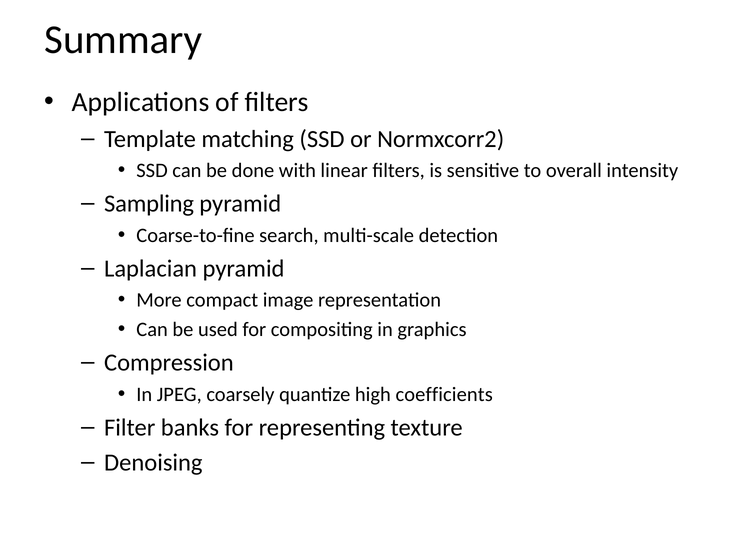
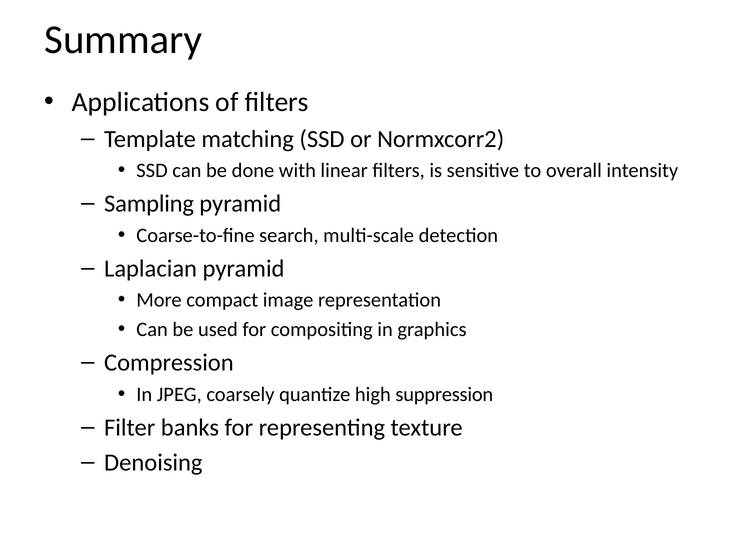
coefficients: coefficients -> suppression (444, 394)
